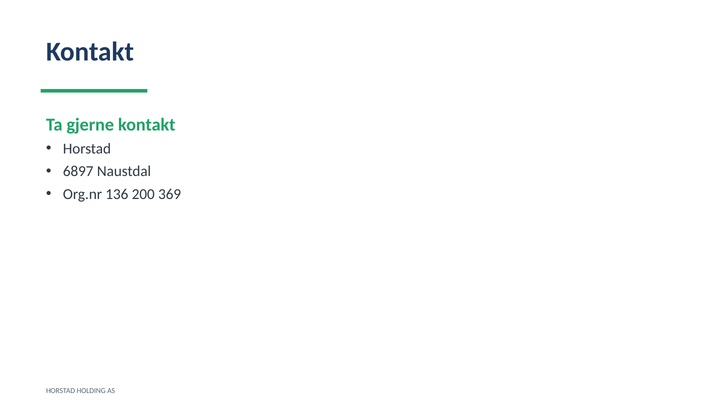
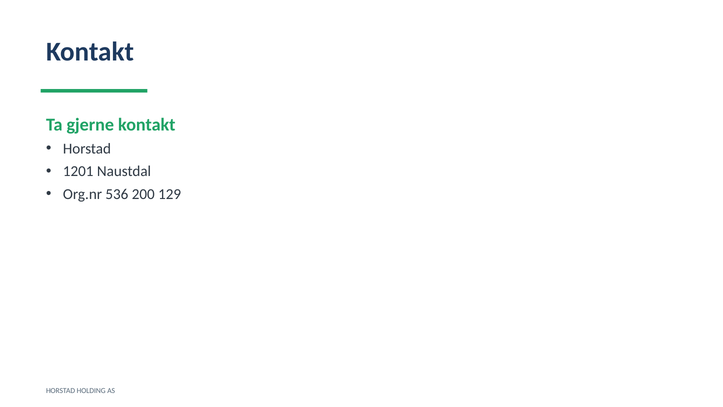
6897: 6897 -> 1201 (78, 171)
136: 136 -> 536 (117, 194)
369: 369 -> 129 (170, 194)
